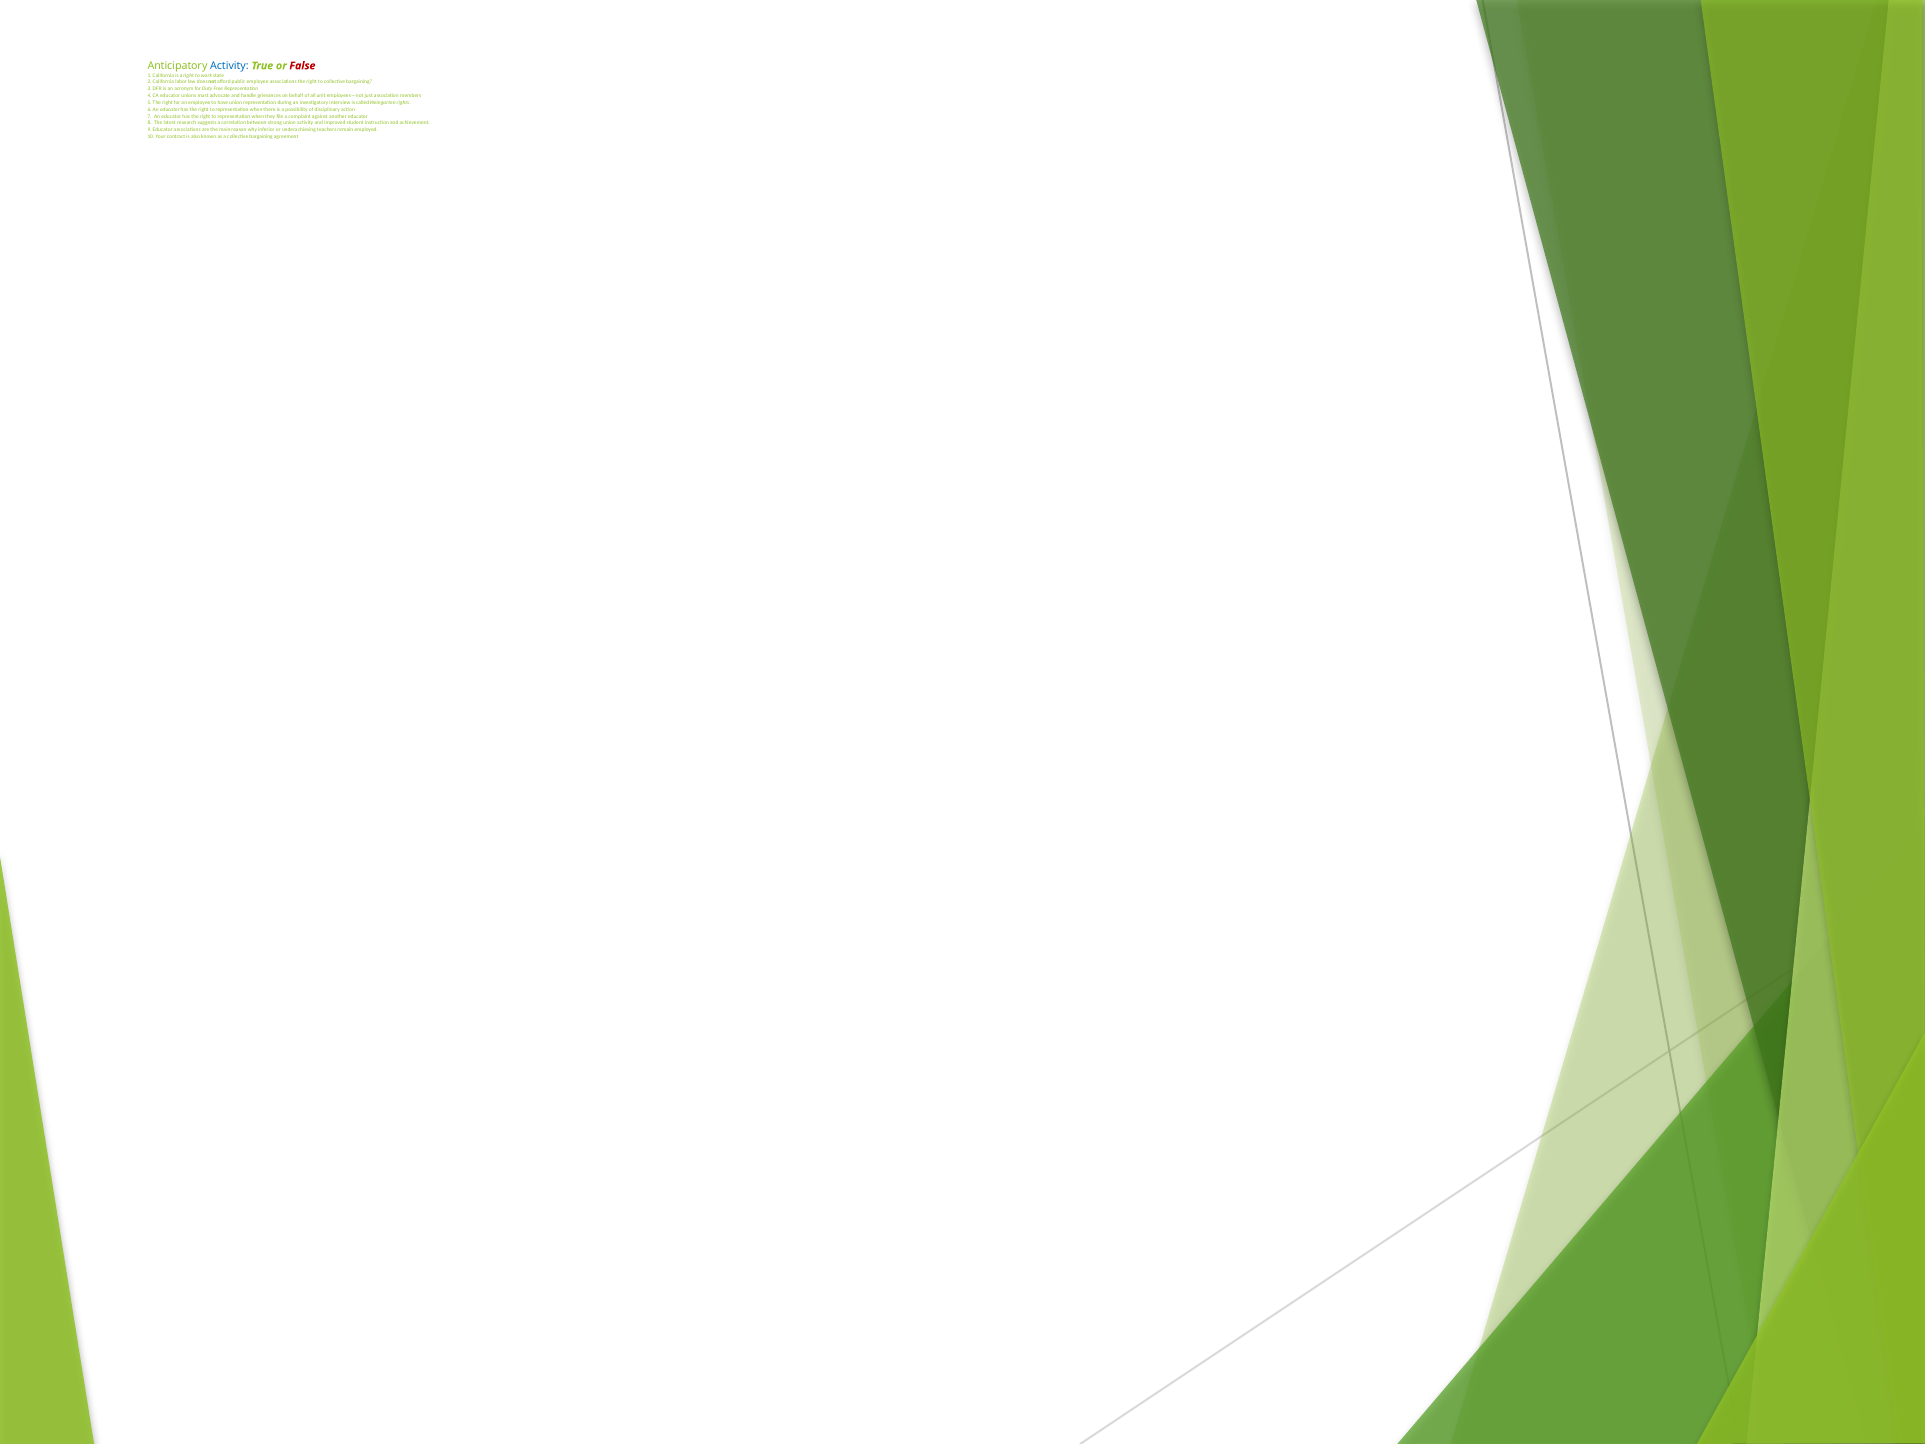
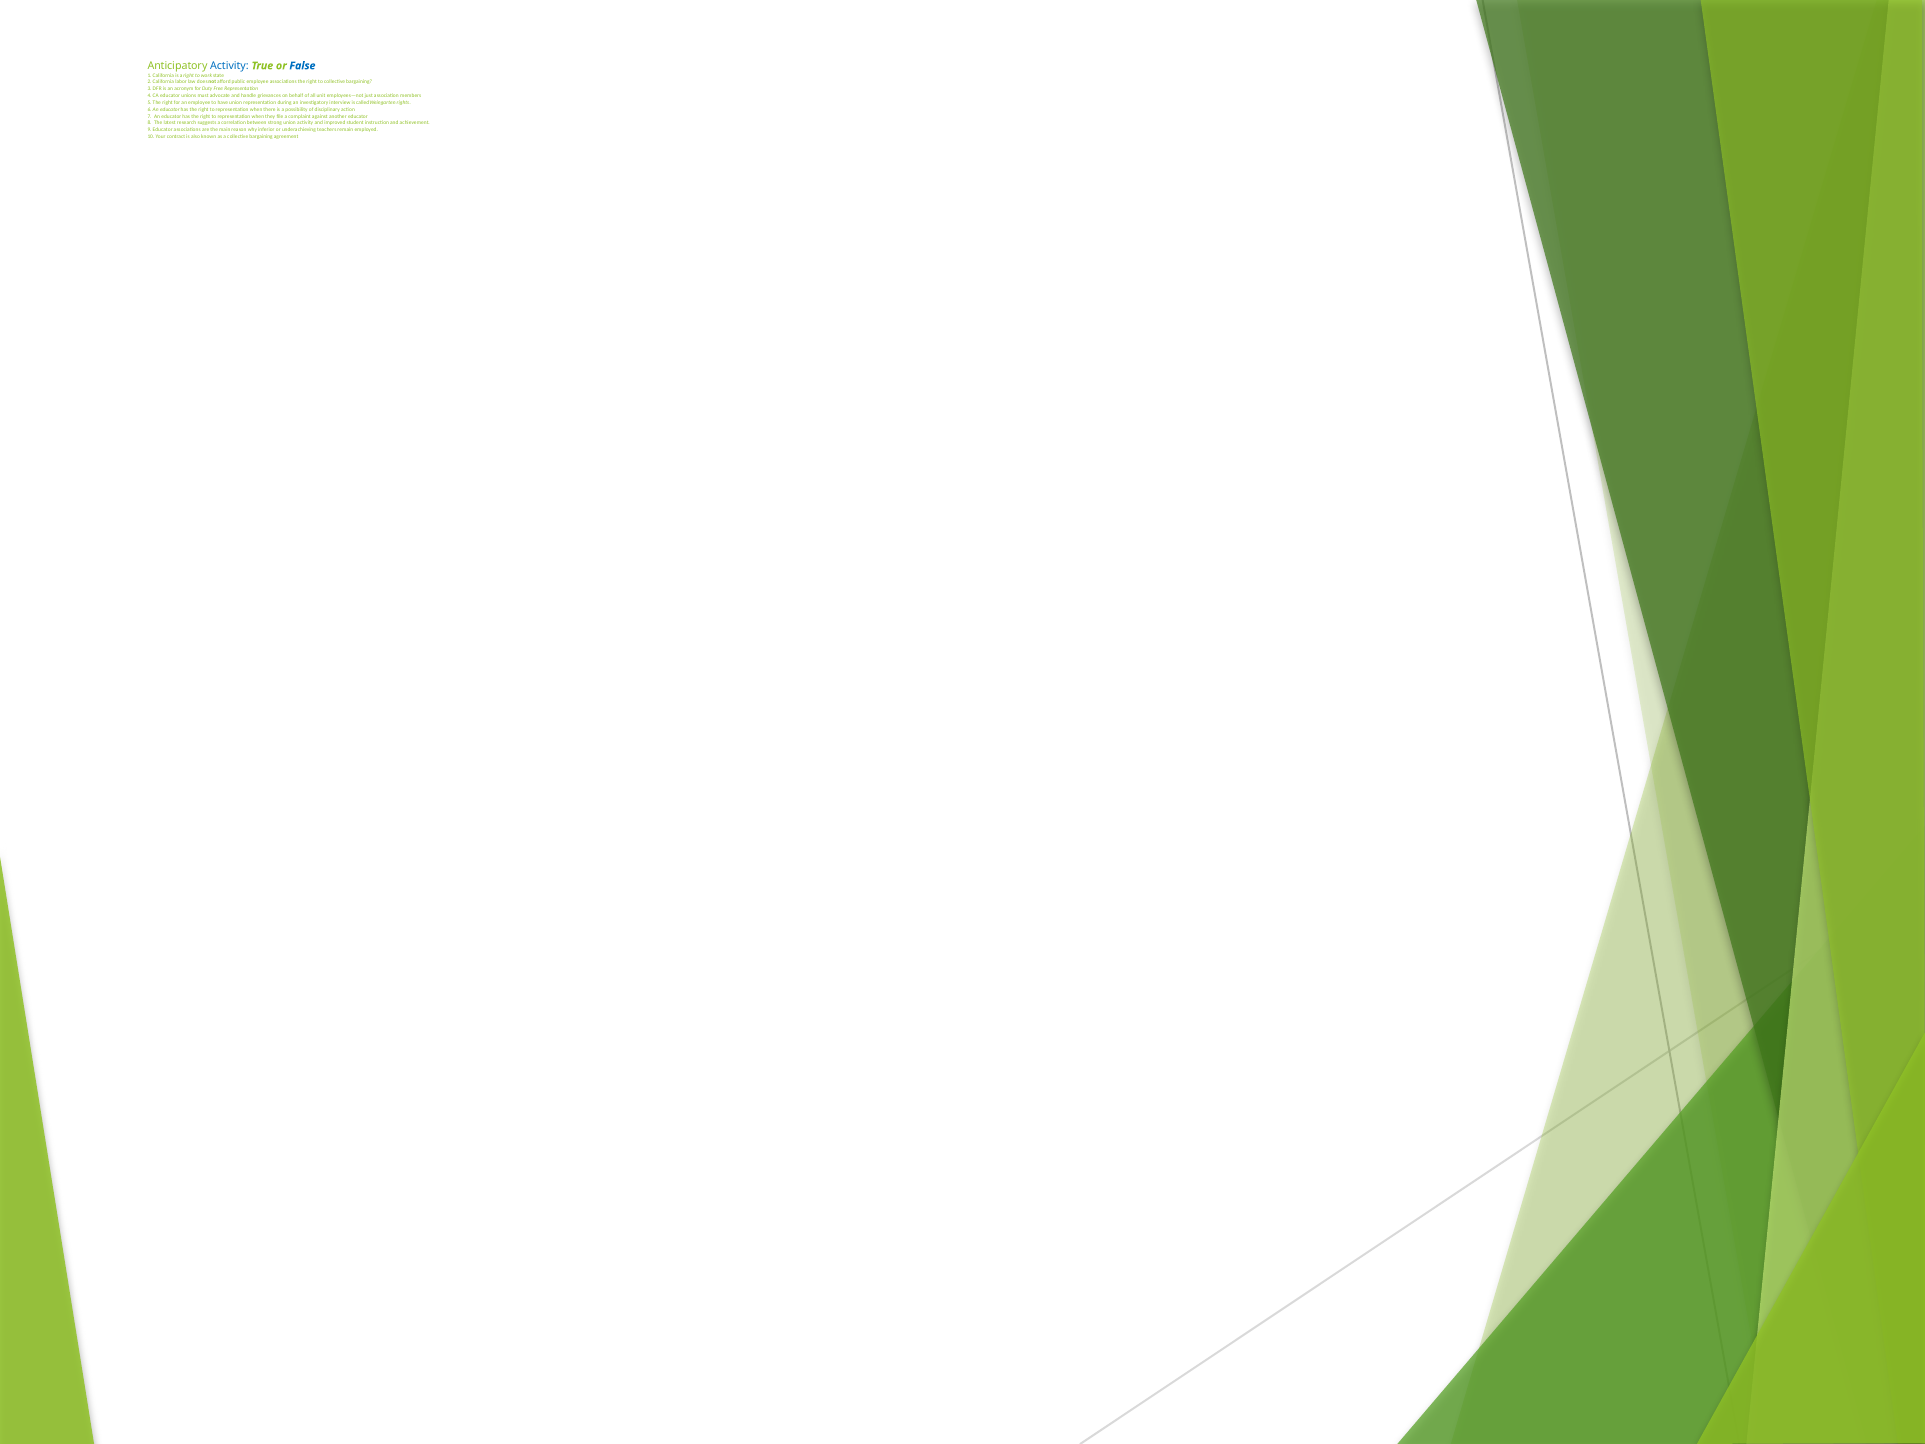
False colour: red -> blue (302, 66)
